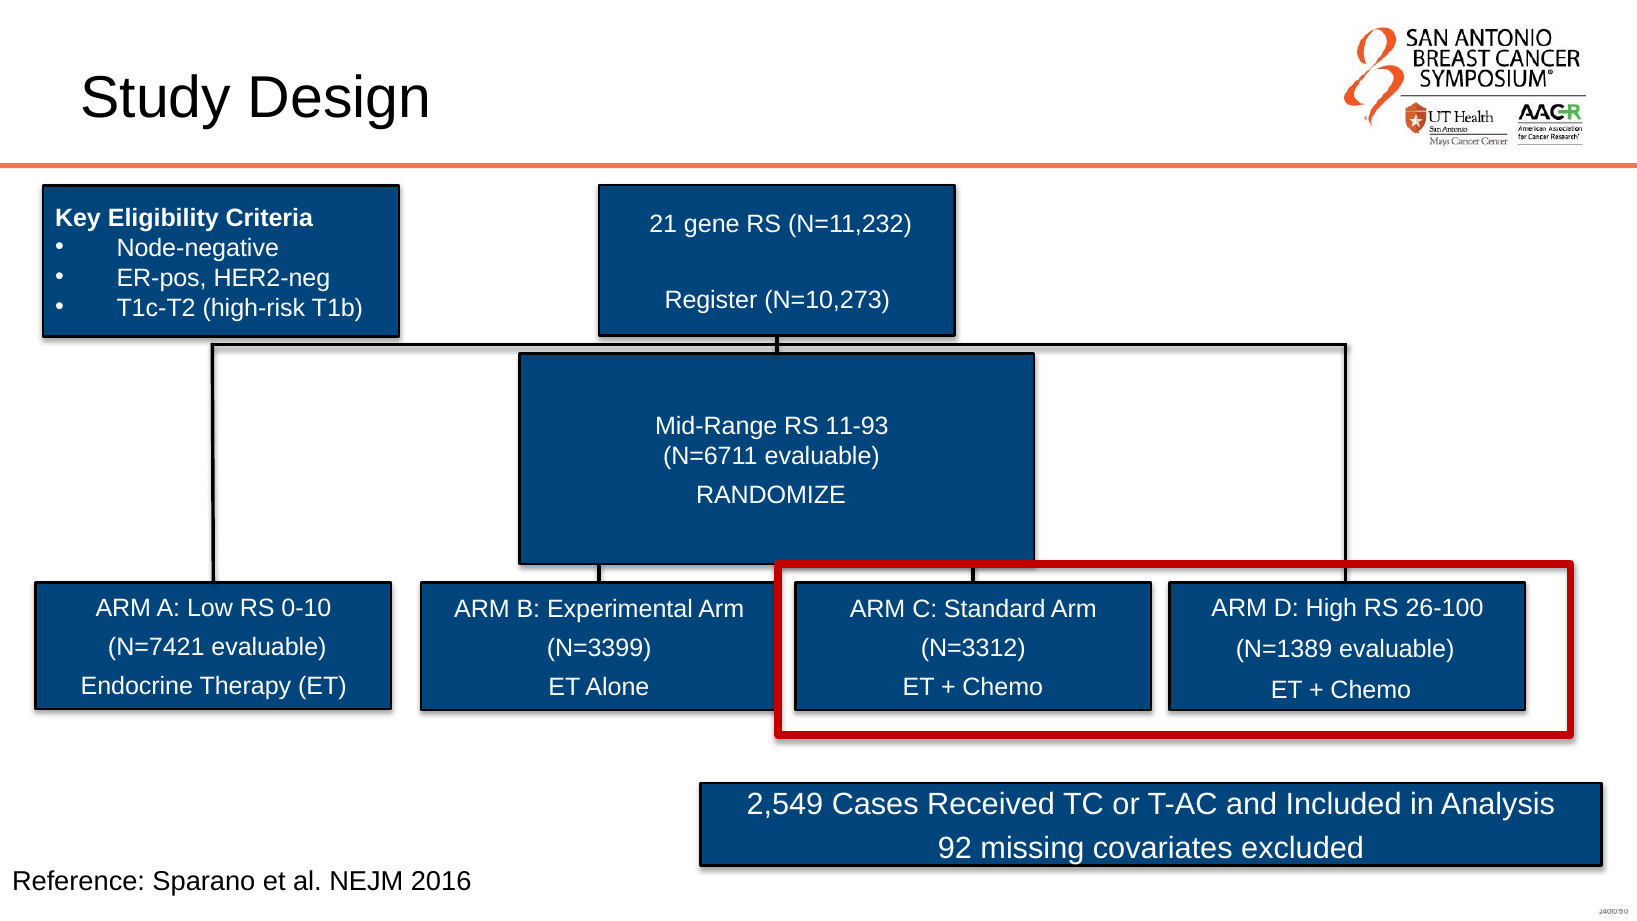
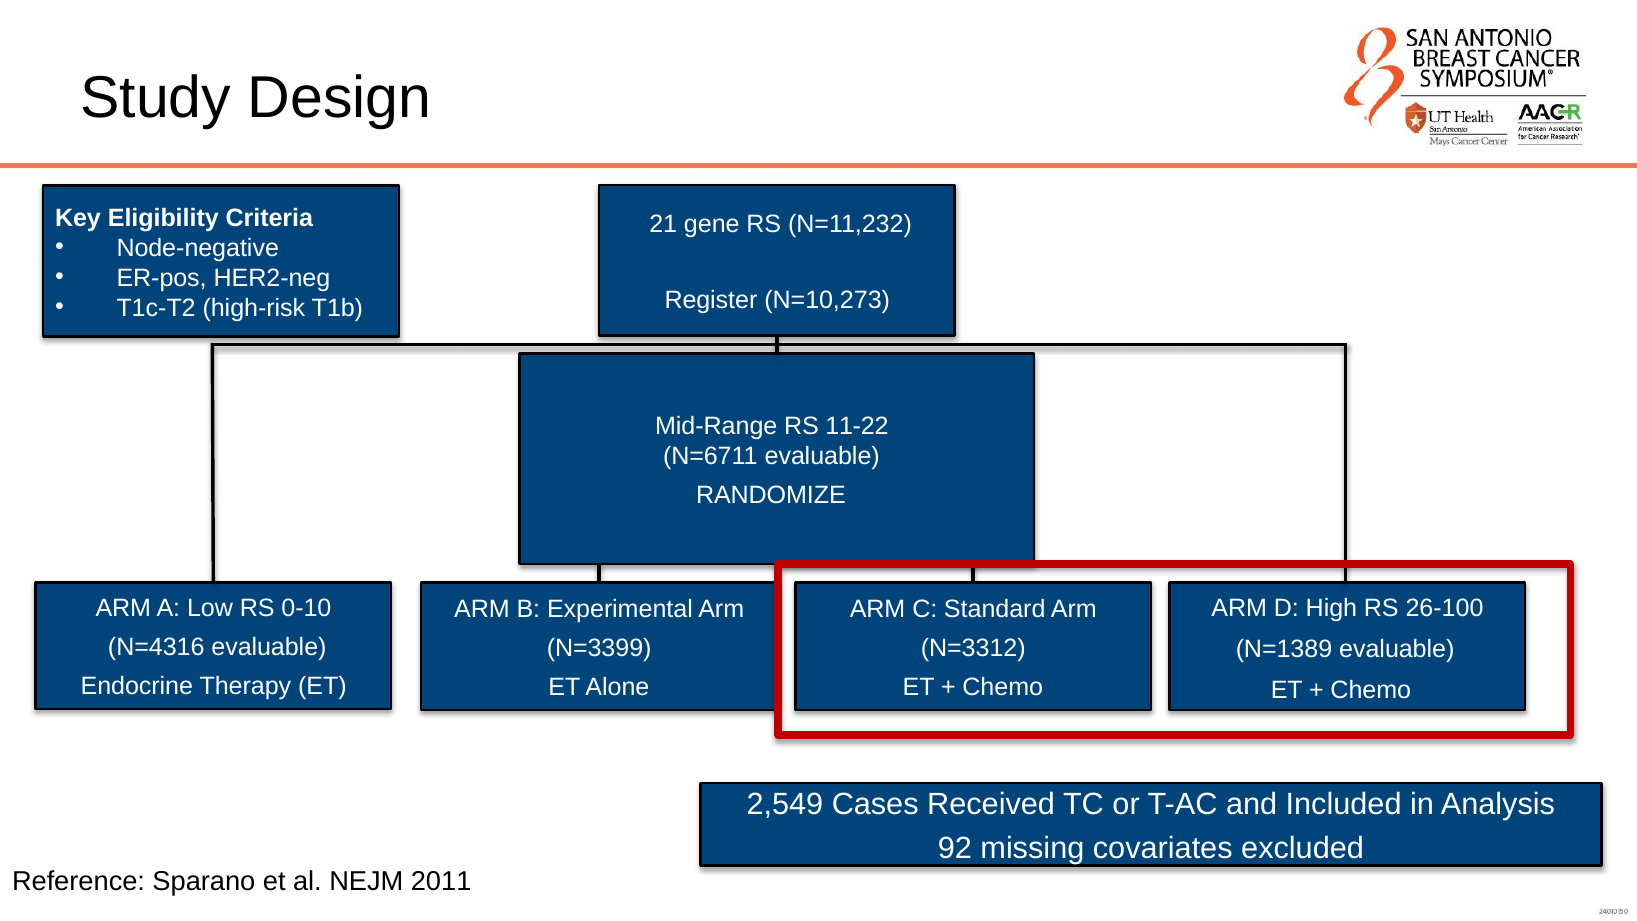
11-93: 11-93 -> 11-22 (857, 426)
N=7421: N=7421 -> N=4316 (156, 647)
2016: 2016 -> 2011 (441, 882)
